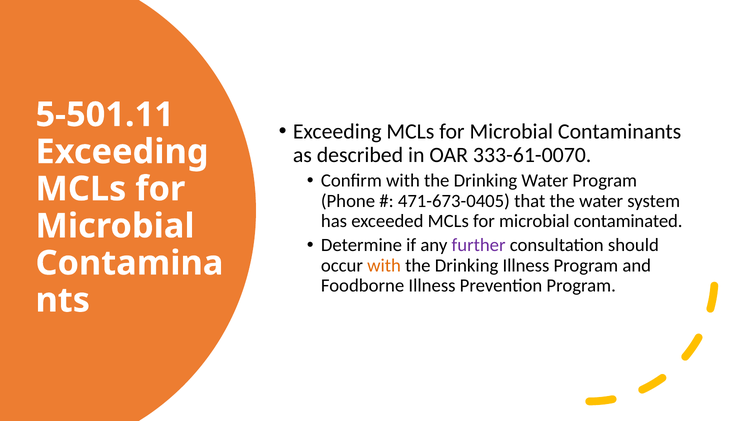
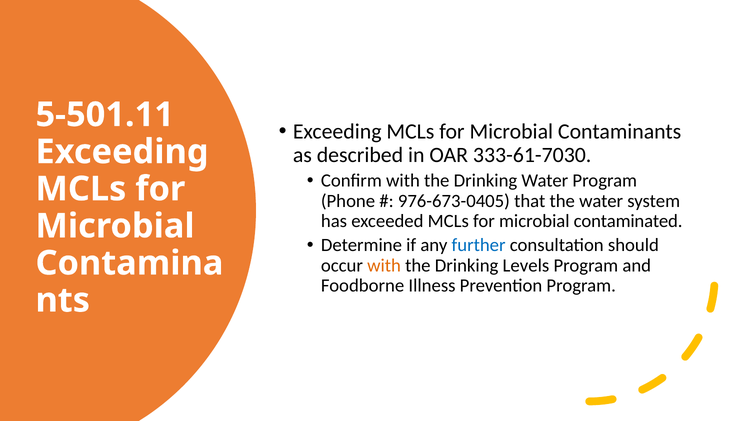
333-61-0070: 333-61-0070 -> 333-61-7030 (532, 155)
471-673-0405: 471-673-0405 -> 976-673-0405 (454, 201)
further colour: purple -> blue (479, 245)
Drinking Illness: Illness -> Levels (526, 266)
